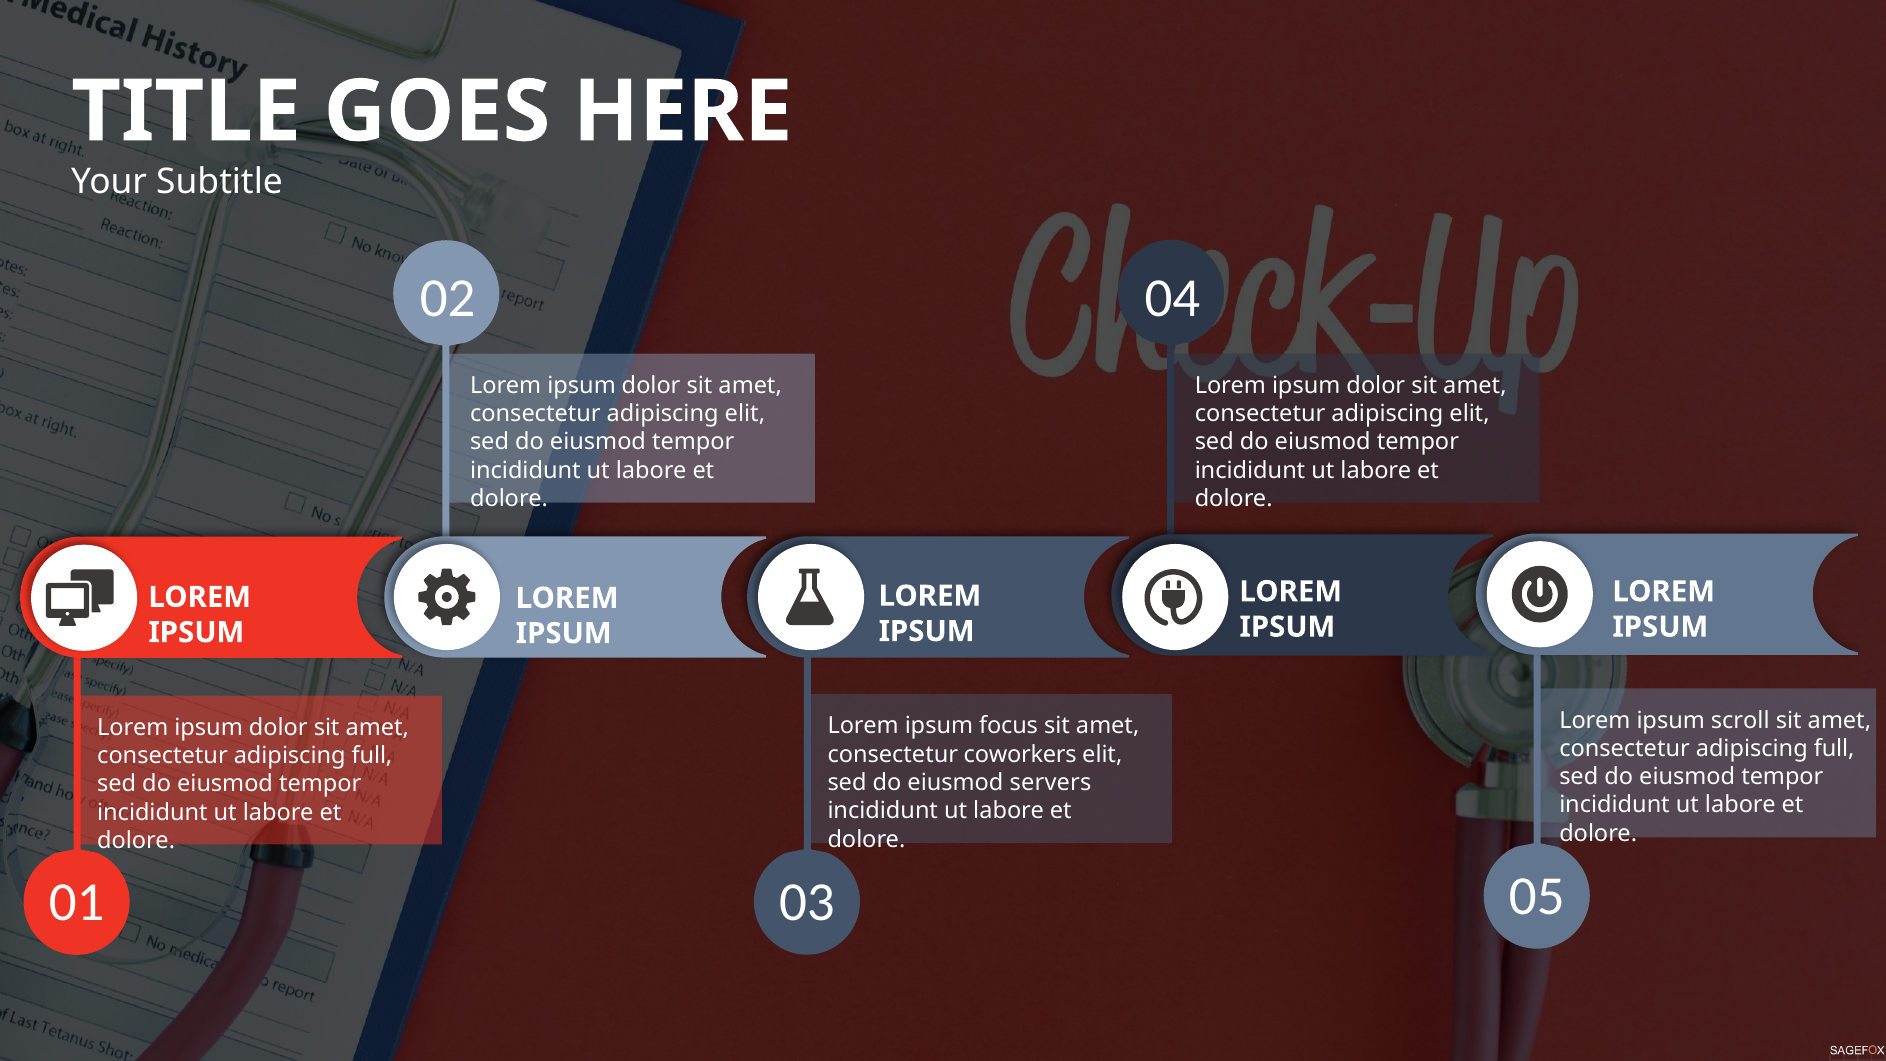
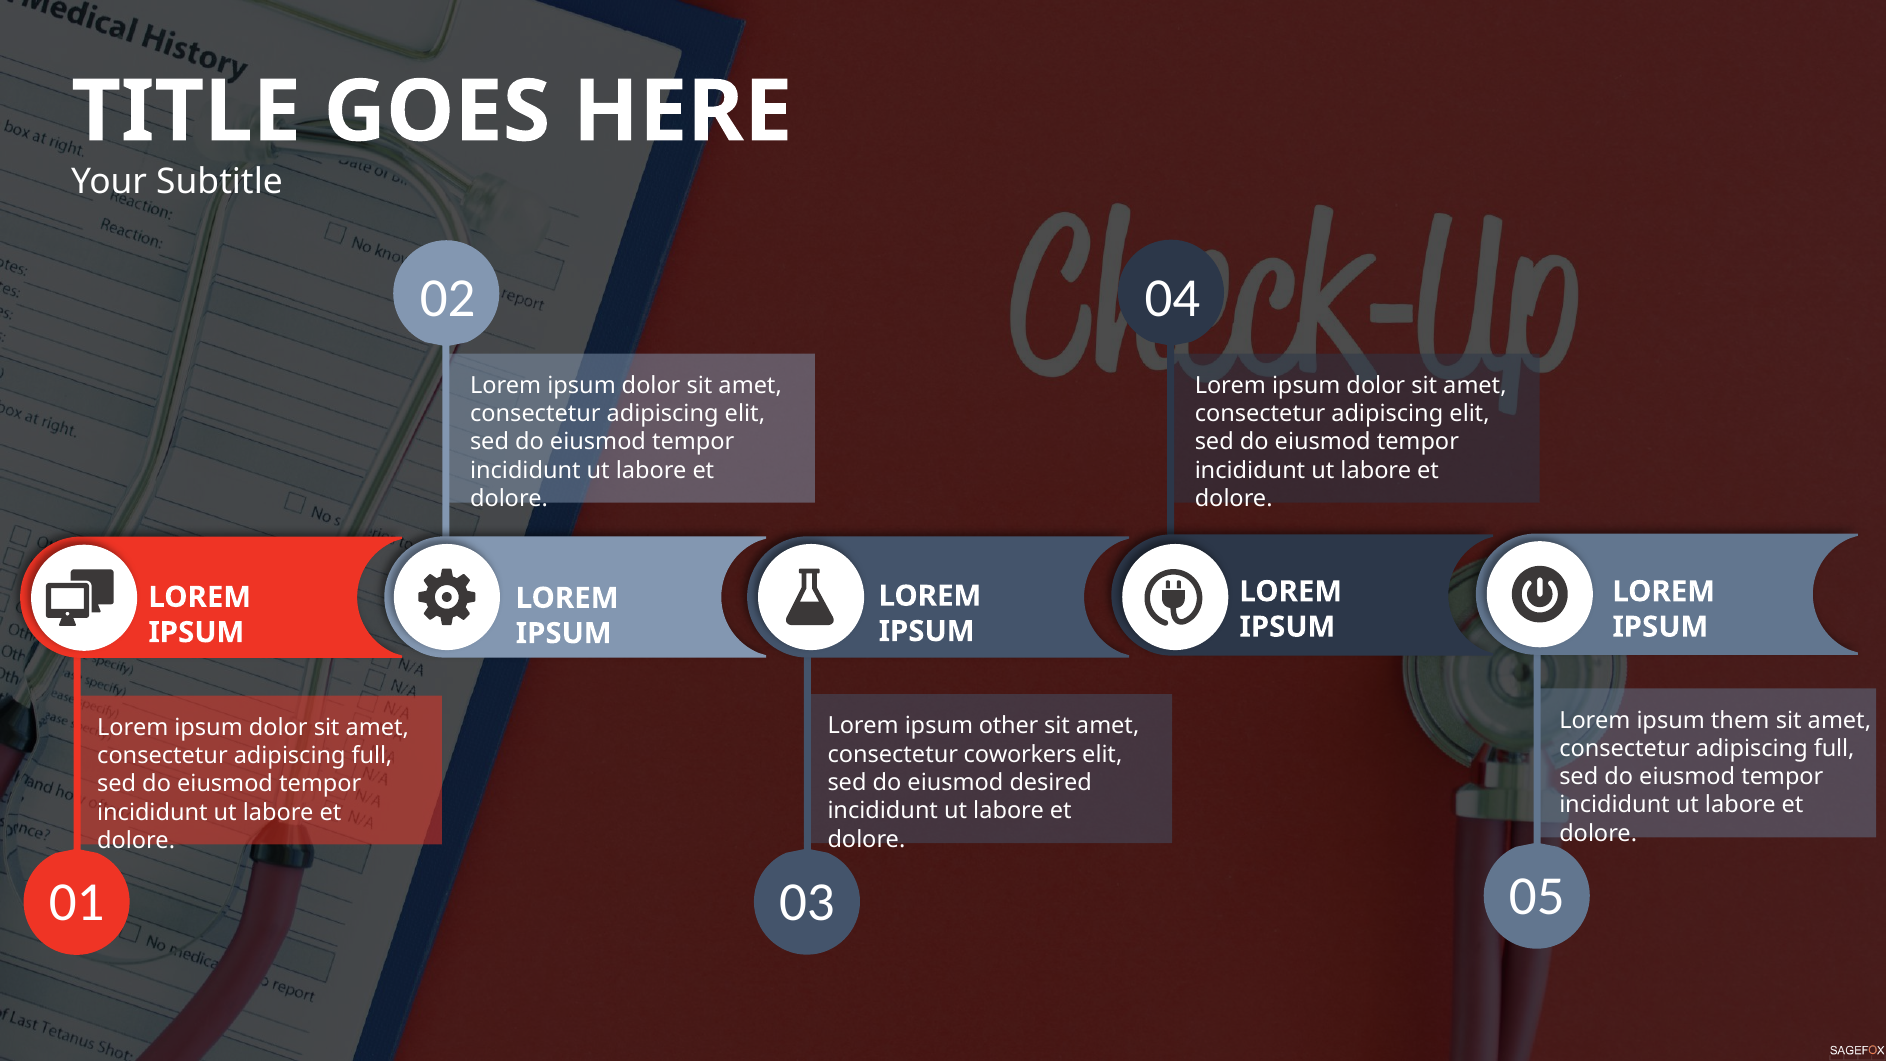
scroll: scroll -> them (1740, 720)
focus: focus -> other (1009, 726)
servers: servers -> desired (1051, 783)
